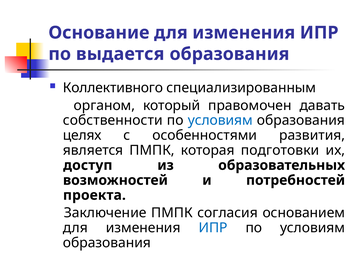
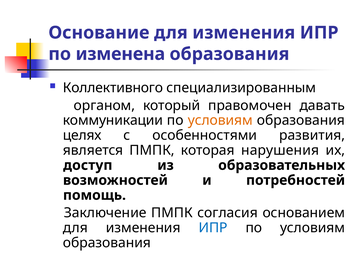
выдается: выдается -> изменена (120, 54)
собственности: собственности -> коммуникации (113, 120)
условиям colour: blue -> orange (220, 120)
подготовки: подготовки -> нарушения (280, 150)
проекта: проекта -> помощь (94, 195)
